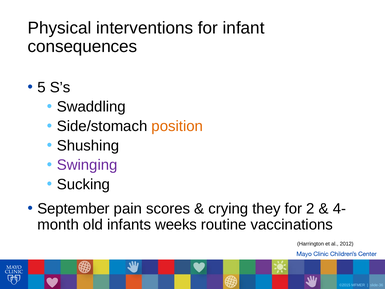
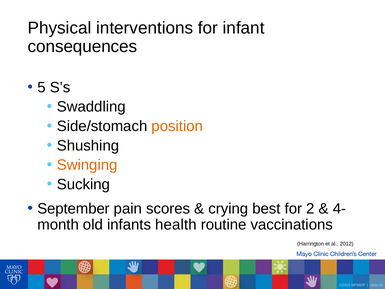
Swinging colour: purple -> orange (87, 165)
they: they -> best (266, 208)
weeks: weeks -> health (176, 225)
